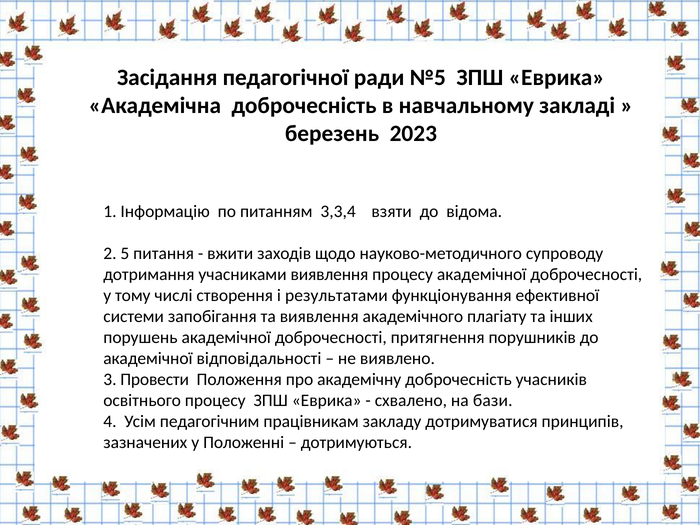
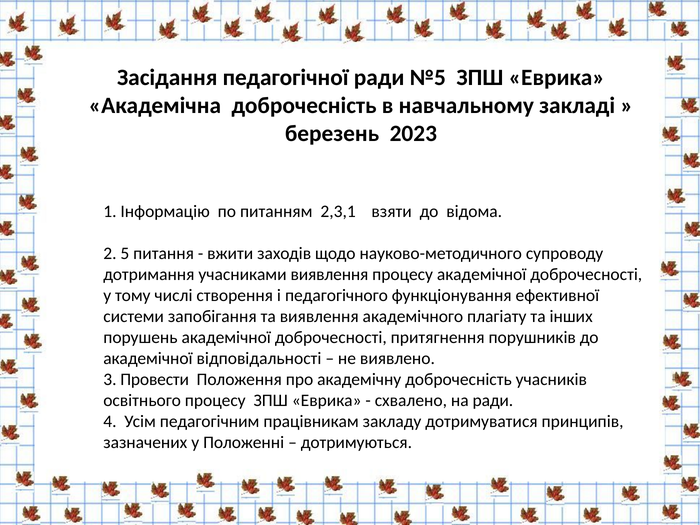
3,3,4: 3,3,4 -> 2,3,1 (338, 212)
результатами: результатами -> педагогічного (336, 296)
на бази: бази -> ради (493, 401)
